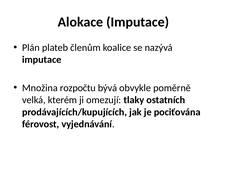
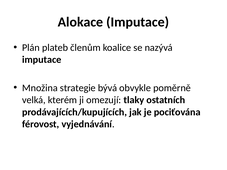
rozpočtu: rozpočtu -> strategie (78, 88)
